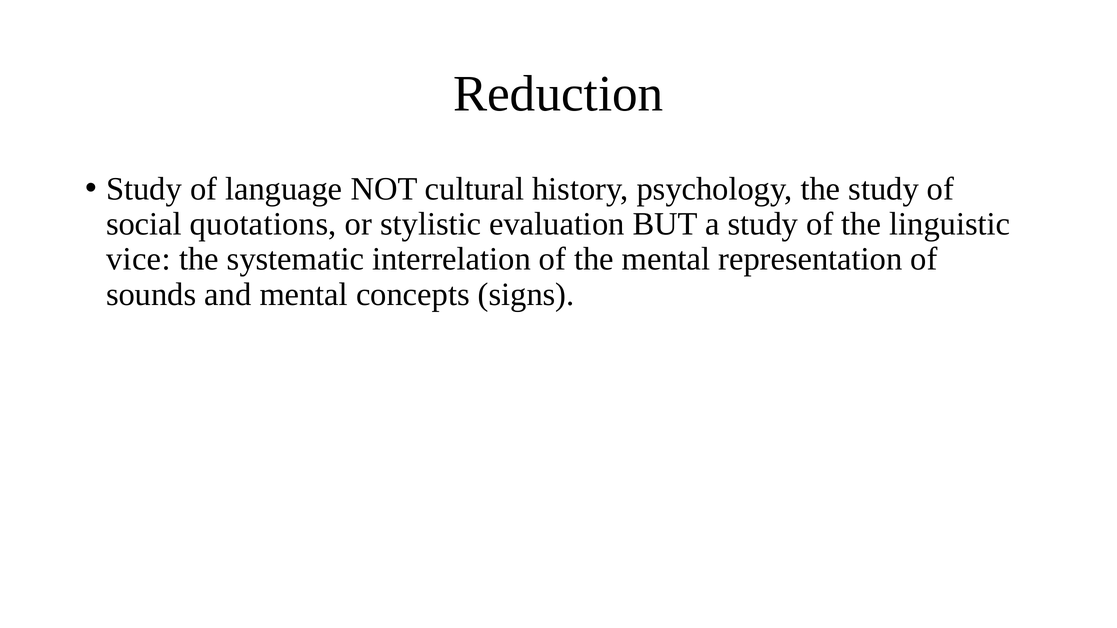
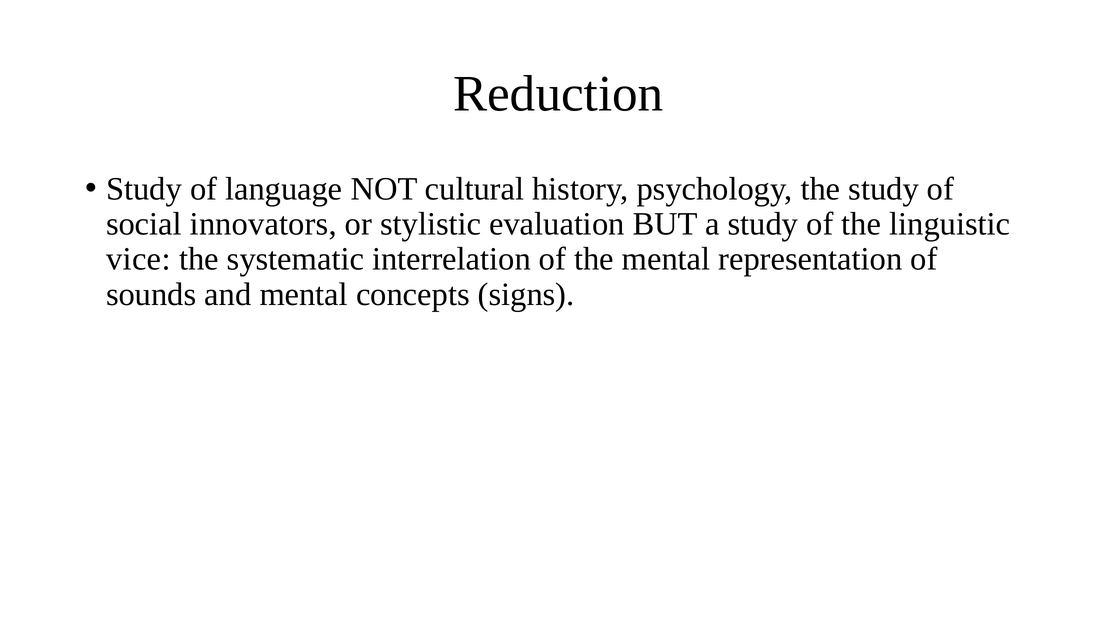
quotations: quotations -> innovators (263, 224)
